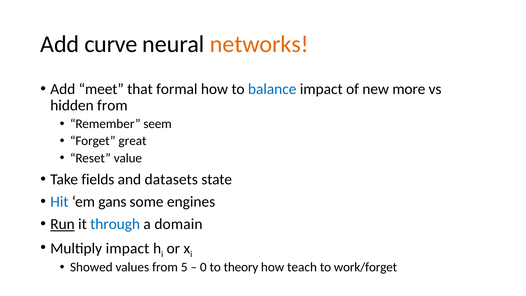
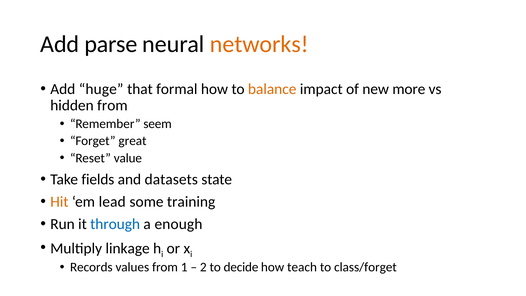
curve: curve -> parse (111, 44)
meet: meet -> huge (101, 89)
balance colour: blue -> orange (272, 89)
Hit colour: blue -> orange (59, 202)
gans: gans -> lead (112, 202)
engines: engines -> training (191, 202)
Run underline: present -> none (63, 224)
domain: domain -> enough (178, 224)
Multiply impact: impact -> linkage (128, 248)
Showed: Showed -> Records (91, 267)
5: 5 -> 1 (184, 267)
0: 0 -> 2 (203, 267)
theory: theory -> decide (241, 267)
work/forget: work/forget -> class/forget (365, 267)
